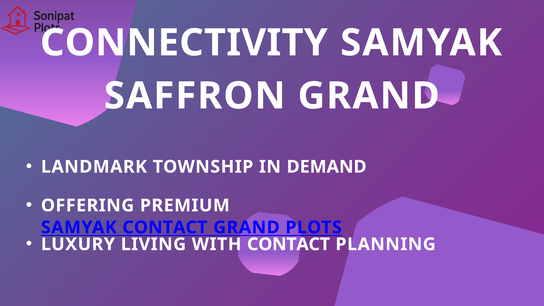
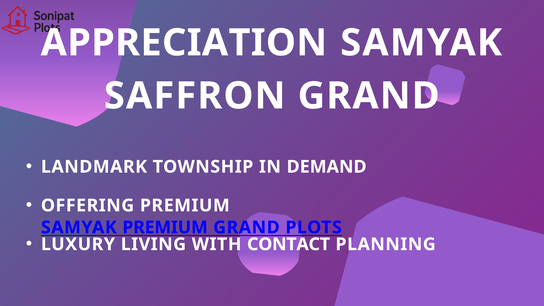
CONNECTIVITY: CONNECTIVITY -> APPRECIATION (184, 43)
SAMYAK CONTACT: CONTACT -> PREMIUM (165, 227)
